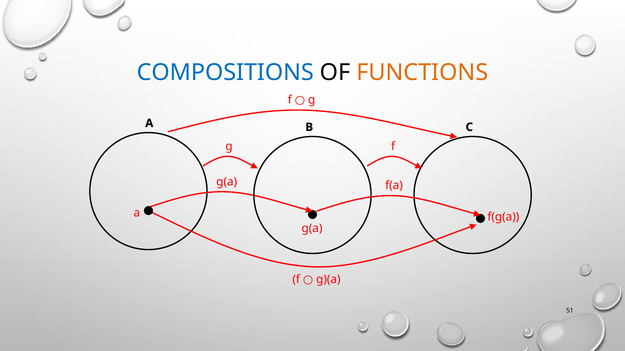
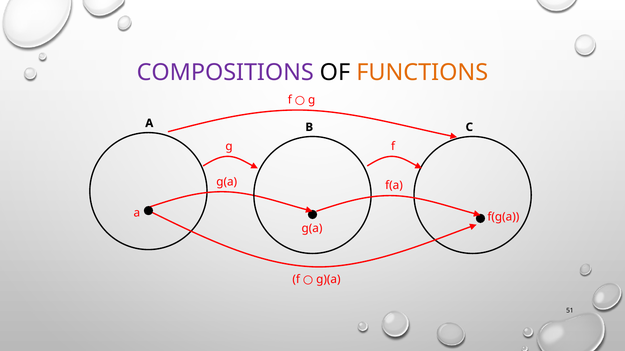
COMPOSITIONS colour: blue -> purple (225, 72)
